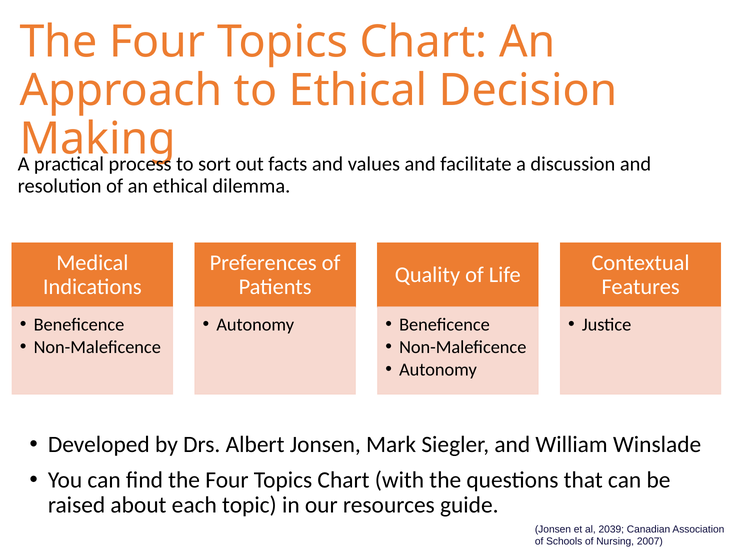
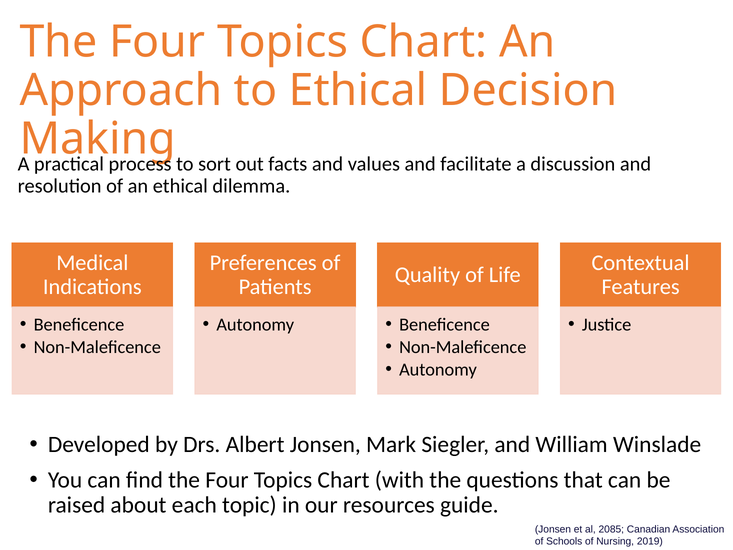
2039: 2039 -> 2085 (611, 529)
2007: 2007 -> 2019 (650, 541)
